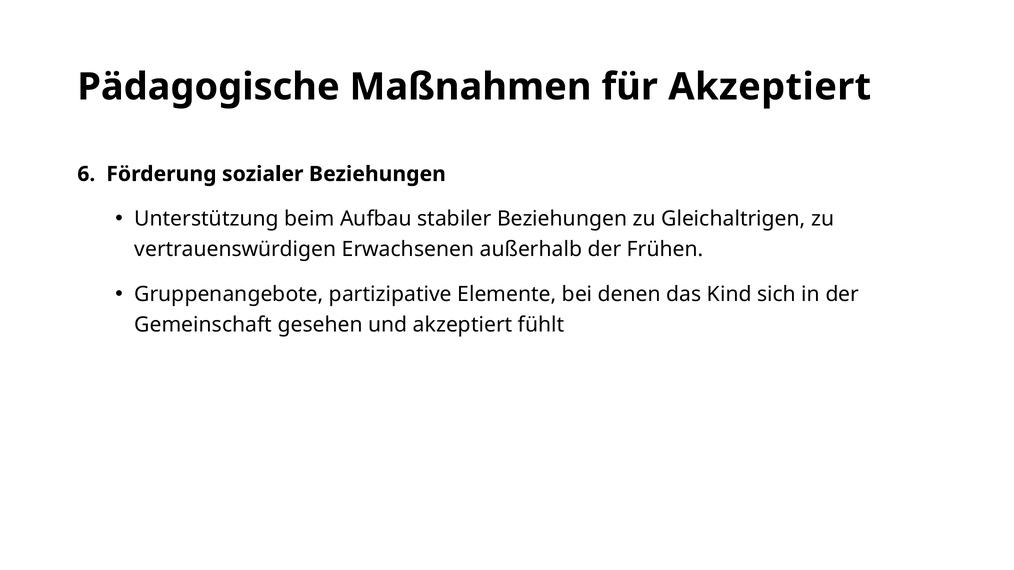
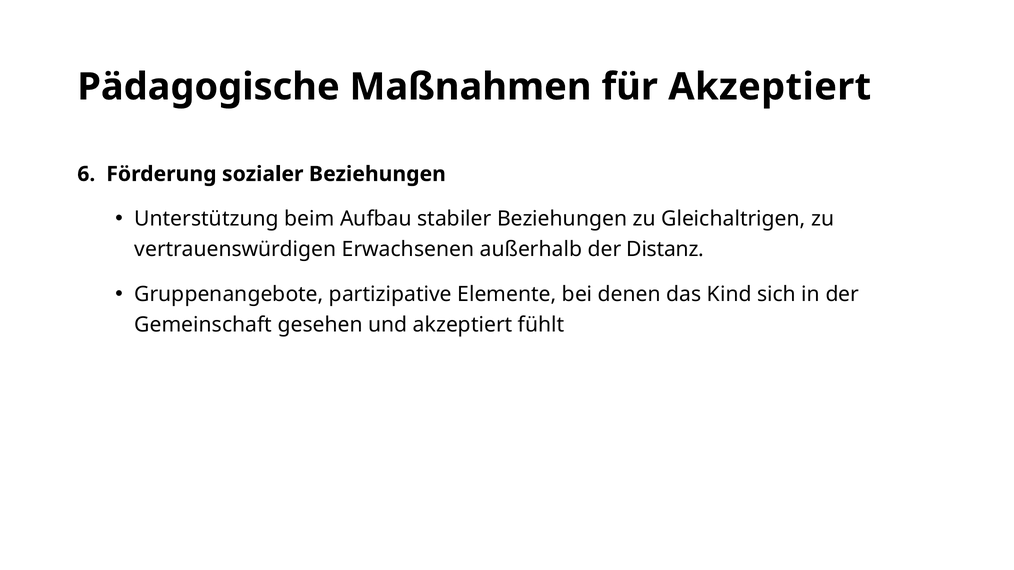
Frühen: Frühen -> Distanz (665, 250)
